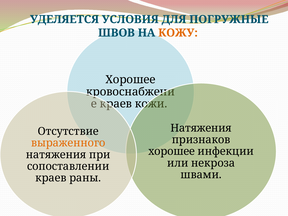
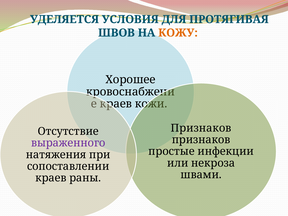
ПОГРУЖНЫЕ: ПОГРУЖНЫЕ -> ПРОТЯГИВАЯ (229, 19)
Натяжения: Натяжения -> Признаков (201, 128)
выраженного colour: orange -> purple (68, 143)
хорошее: хорошее -> простые (171, 151)
